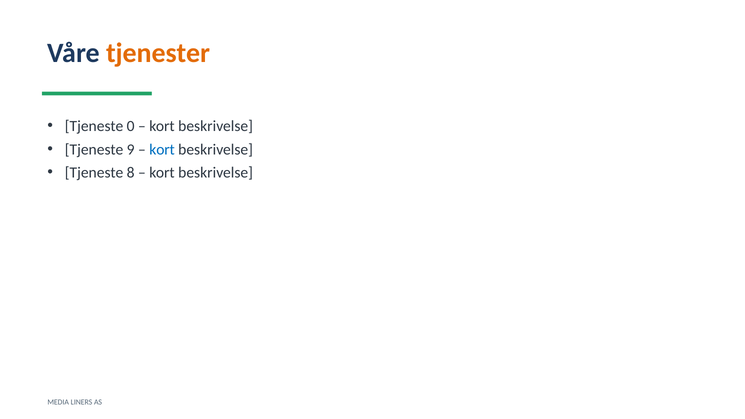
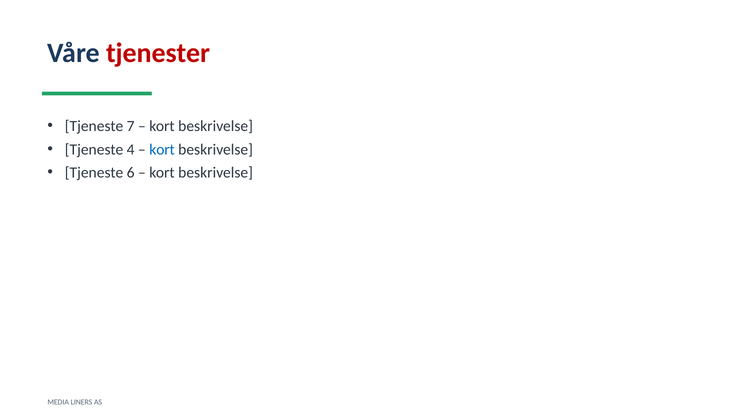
tjenester colour: orange -> red (158, 53)
0: 0 -> 7 (131, 126)
9: 9 -> 4 (131, 149)
8: 8 -> 6 (131, 173)
